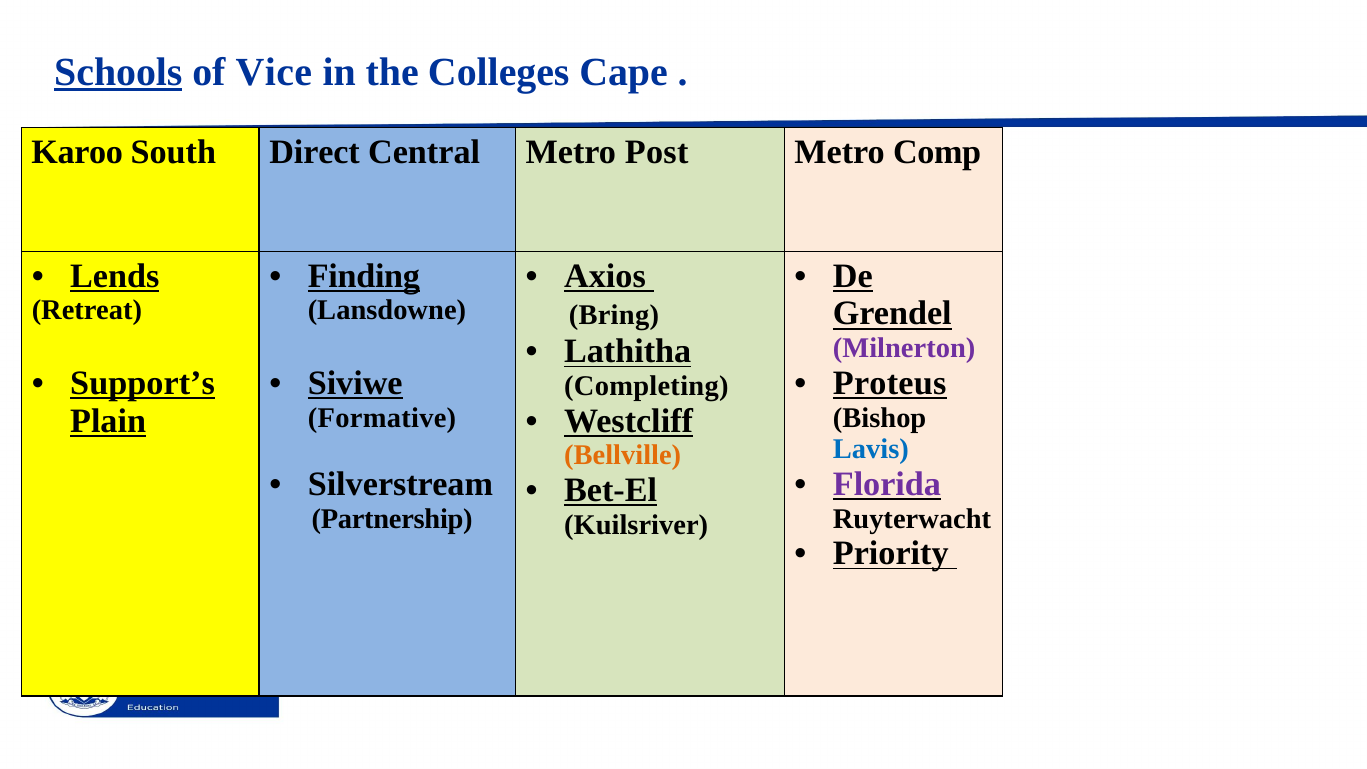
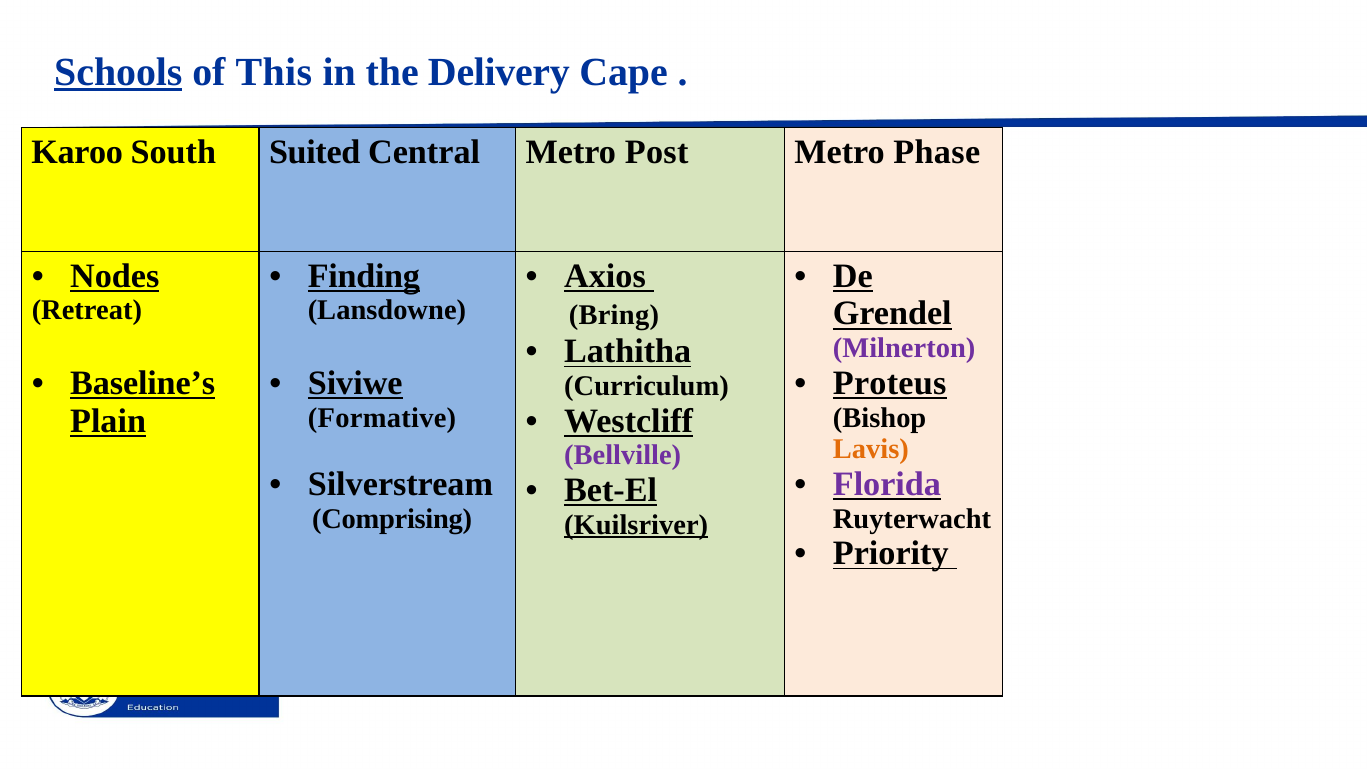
Vice: Vice -> This (274, 72)
Colleges: Colleges -> Delivery (499, 72)
Direct: Direct -> Suited (315, 152)
Comp: Comp -> Phase (937, 152)
Lends: Lends -> Nodes (115, 276)
Support’s: Support’s -> Baseline’s (143, 383)
Completing: Completing -> Curriculum (646, 386)
Lavis colour: blue -> orange (871, 449)
Bellville colour: orange -> purple (623, 455)
Partnership: Partnership -> Comprising (392, 519)
Kuilsriver underline: none -> present (636, 525)
